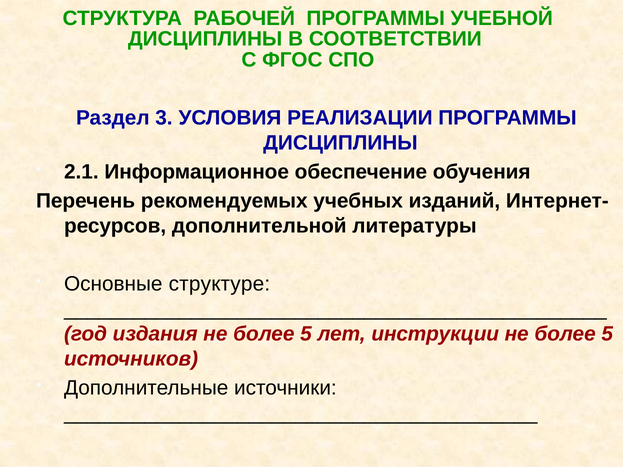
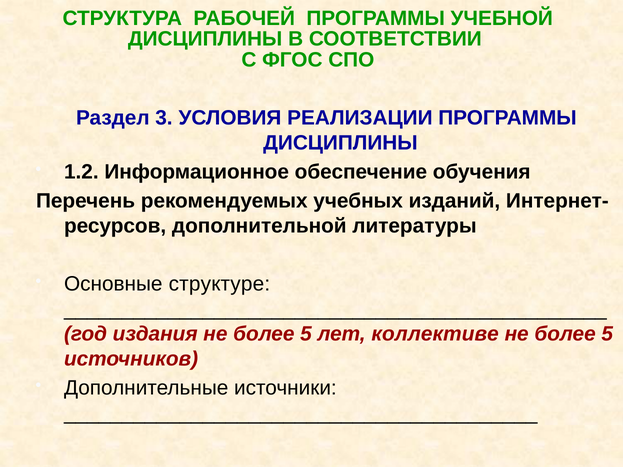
2.1: 2.1 -> 1.2 (81, 172)
инструкции: инструкции -> коллективе (435, 334)
